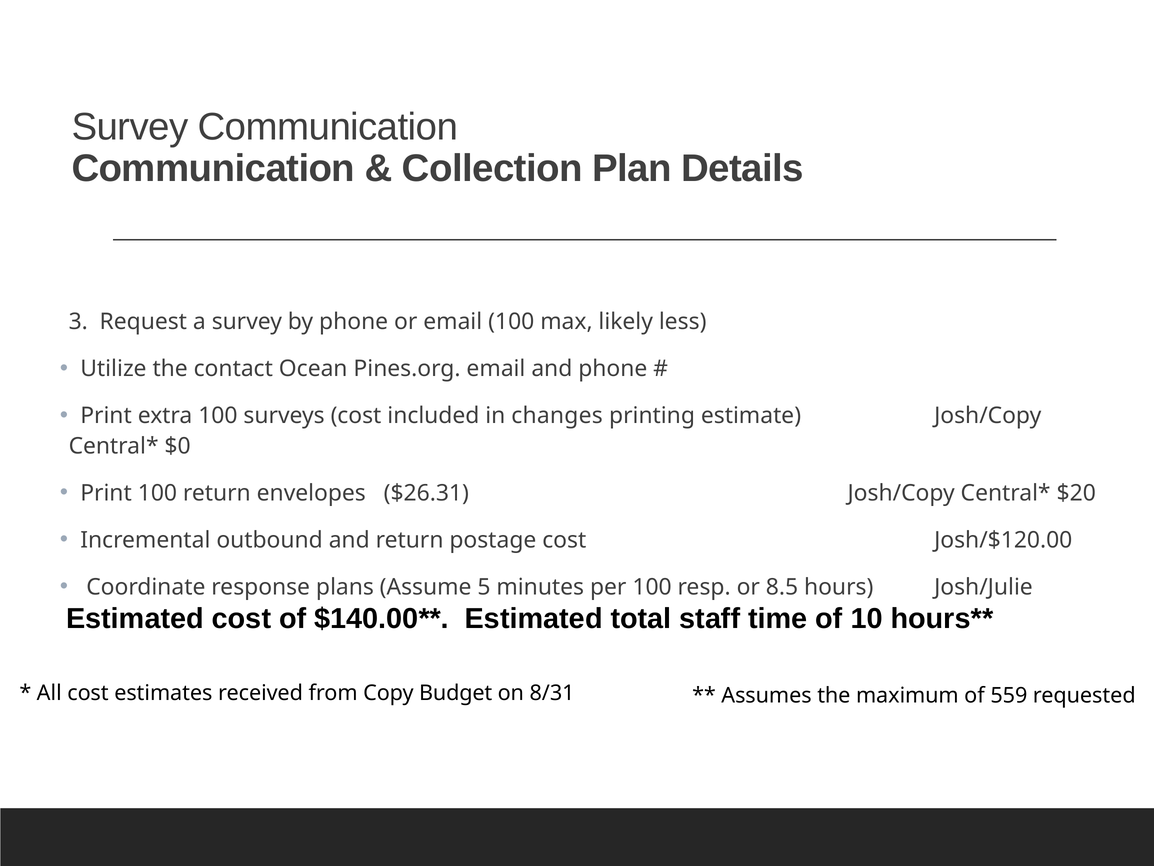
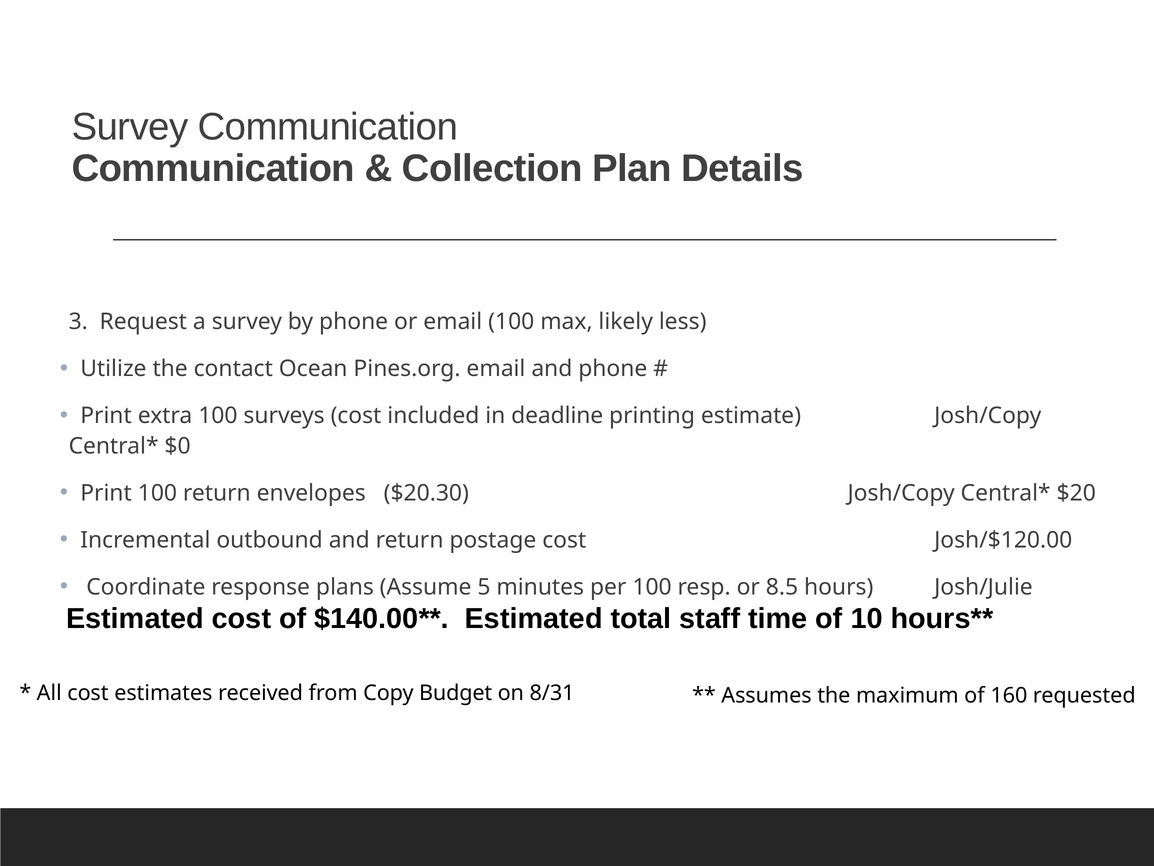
changes: changes -> deadline (557, 416)
$26.31: $26.31 -> $20.30 (426, 493)
559: 559 -> 160 (1009, 695)
